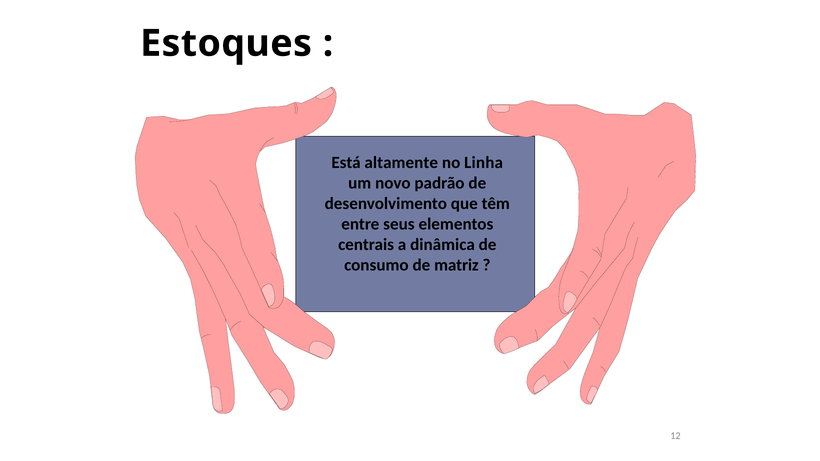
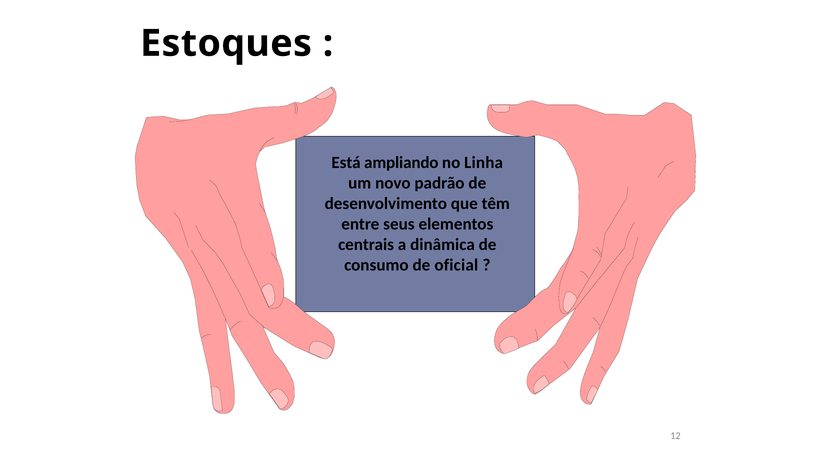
altamente: altamente -> ampliando (401, 163)
matriz: matriz -> oficial (456, 265)
